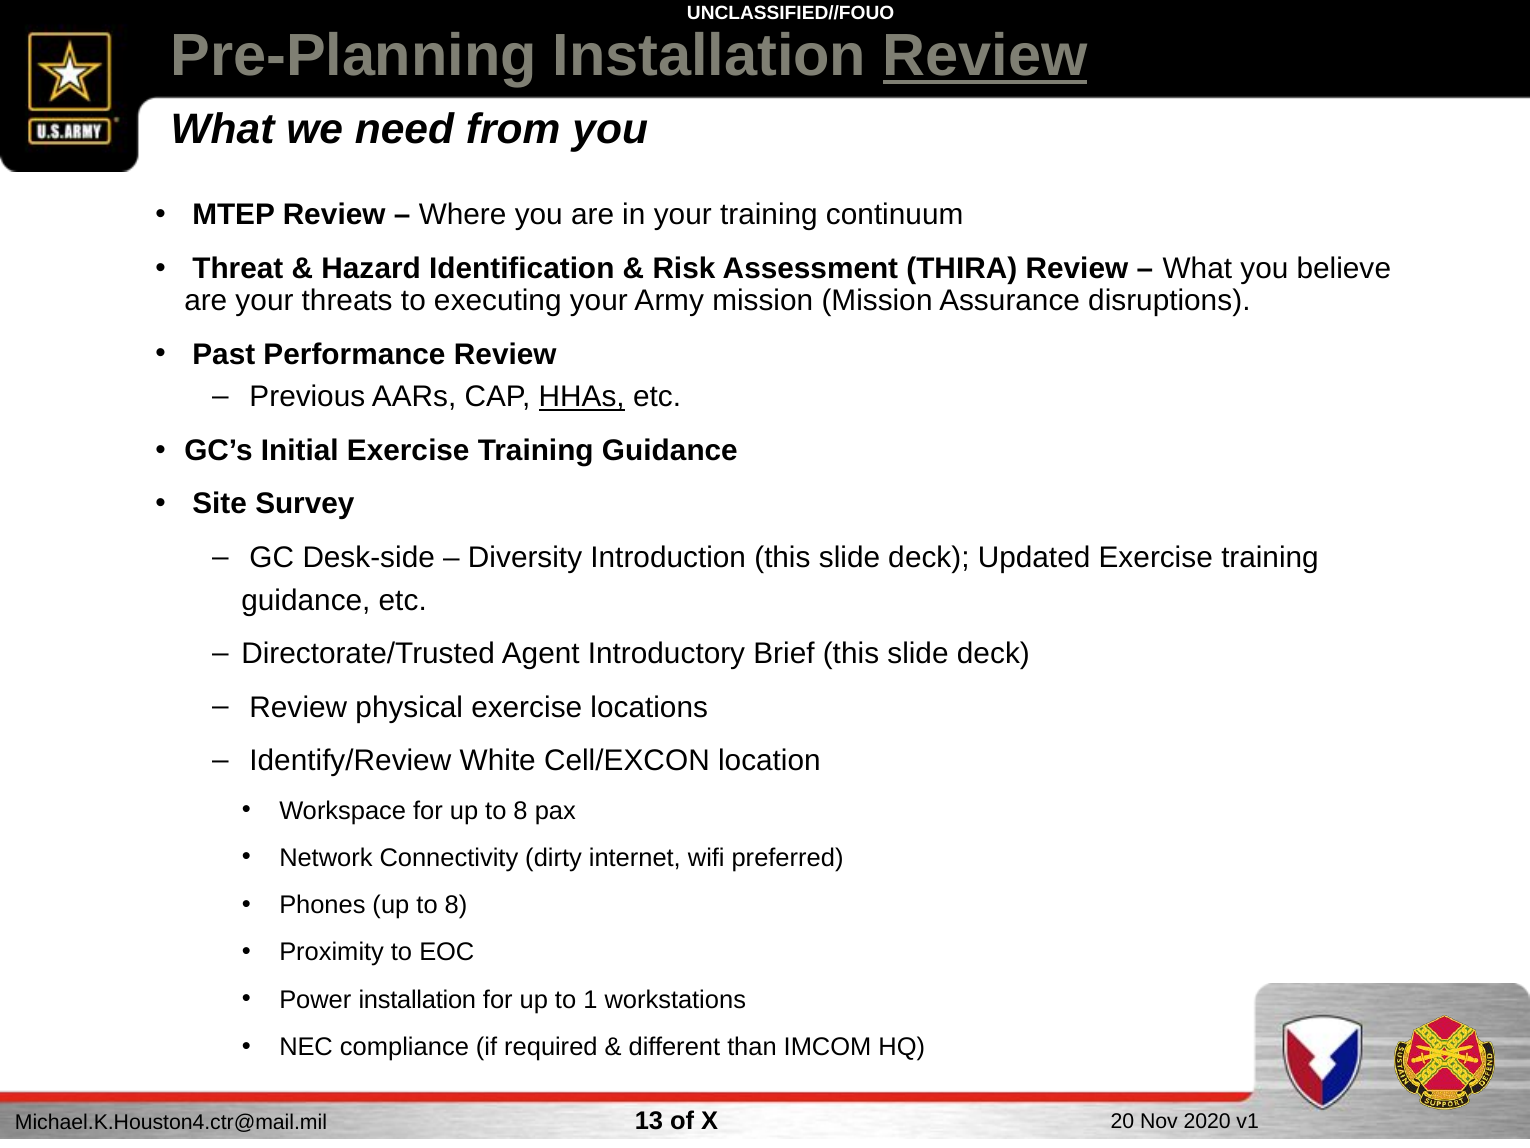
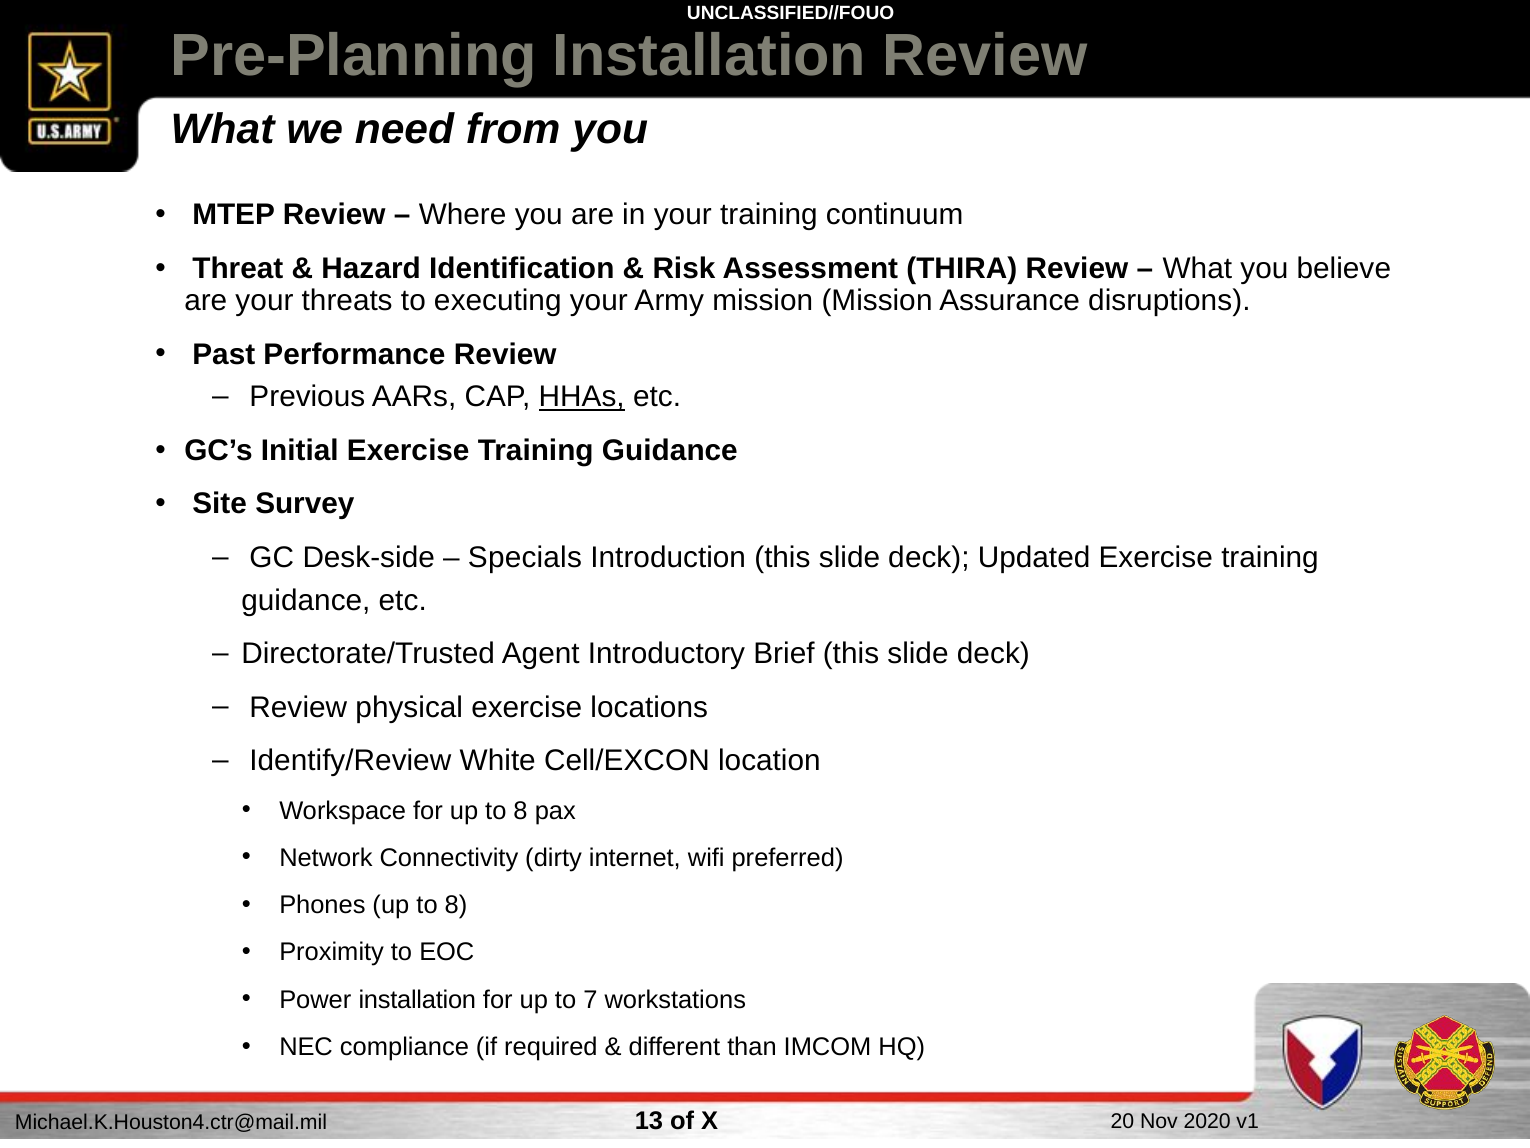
Review underline: present -> none (985, 56)
Diversity: Diversity -> Specials (525, 558)
1: 1 -> 7 (591, 999)
